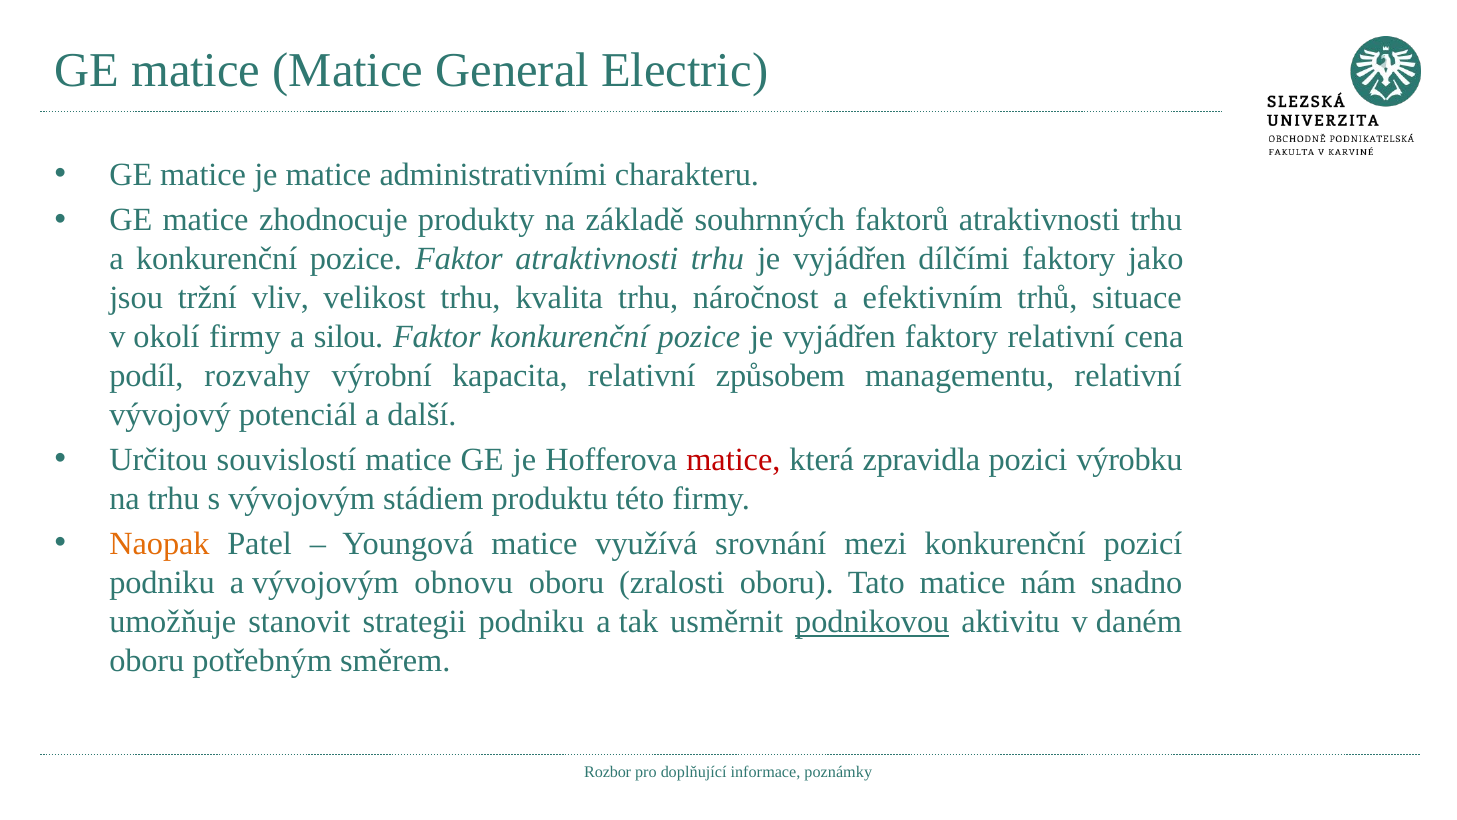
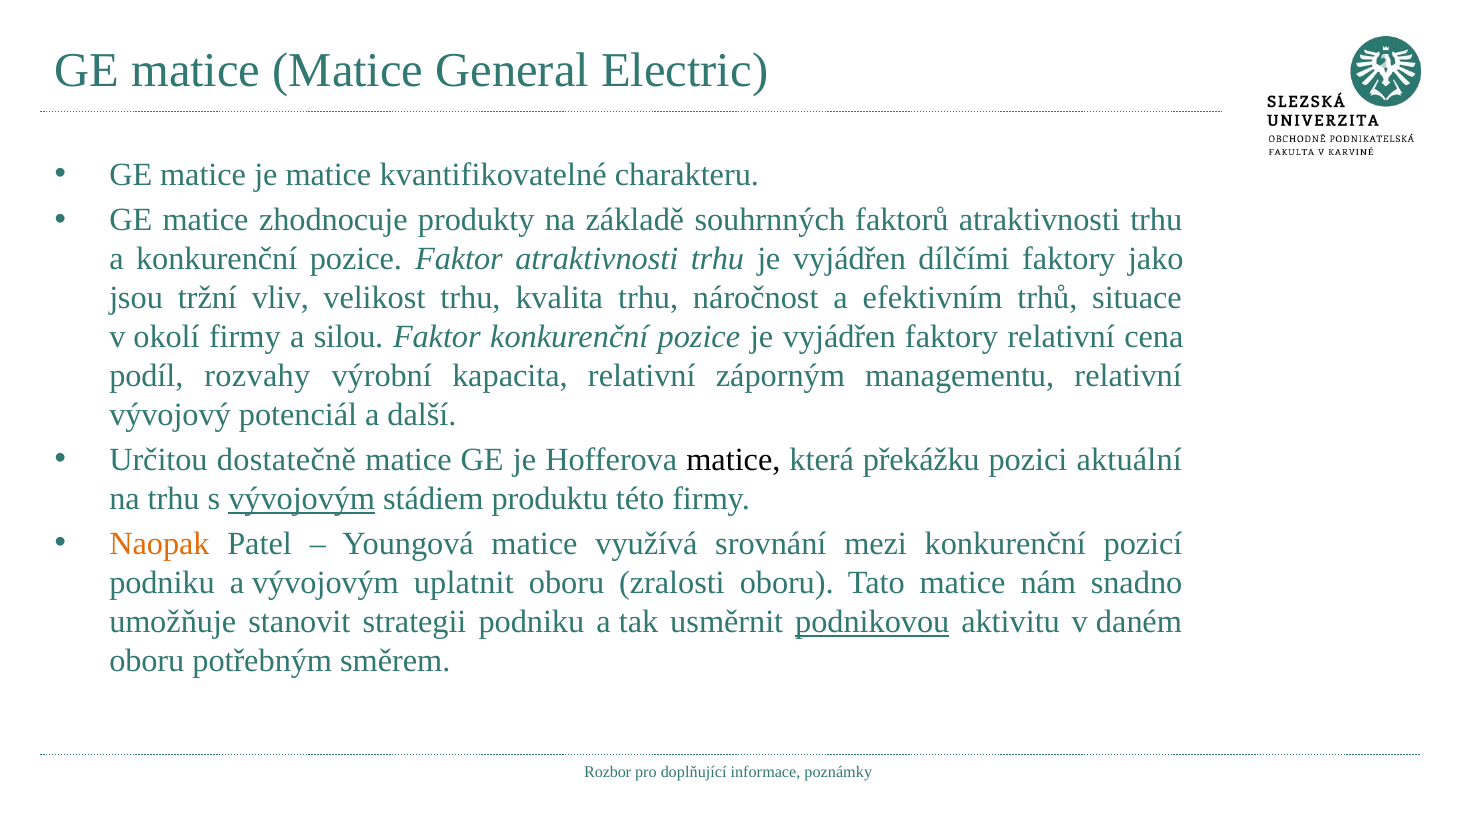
administrativními: administrativními -> kvantifikovatelné (493, 175)
způsobem: způsobem -> záporným (780, 375)
souvislostí: souvislostí -> dostatečně (286, 460)
matice colour: red -> black (733, 460)
zpravidla: zpravidla -> překážku (921, 460)
výrobku: výrobku -> aktuální (1129, 460)
vývojovým underline: none -> present (302, 498)
obnovu: obnovu -> uplatnit (464, 583)
